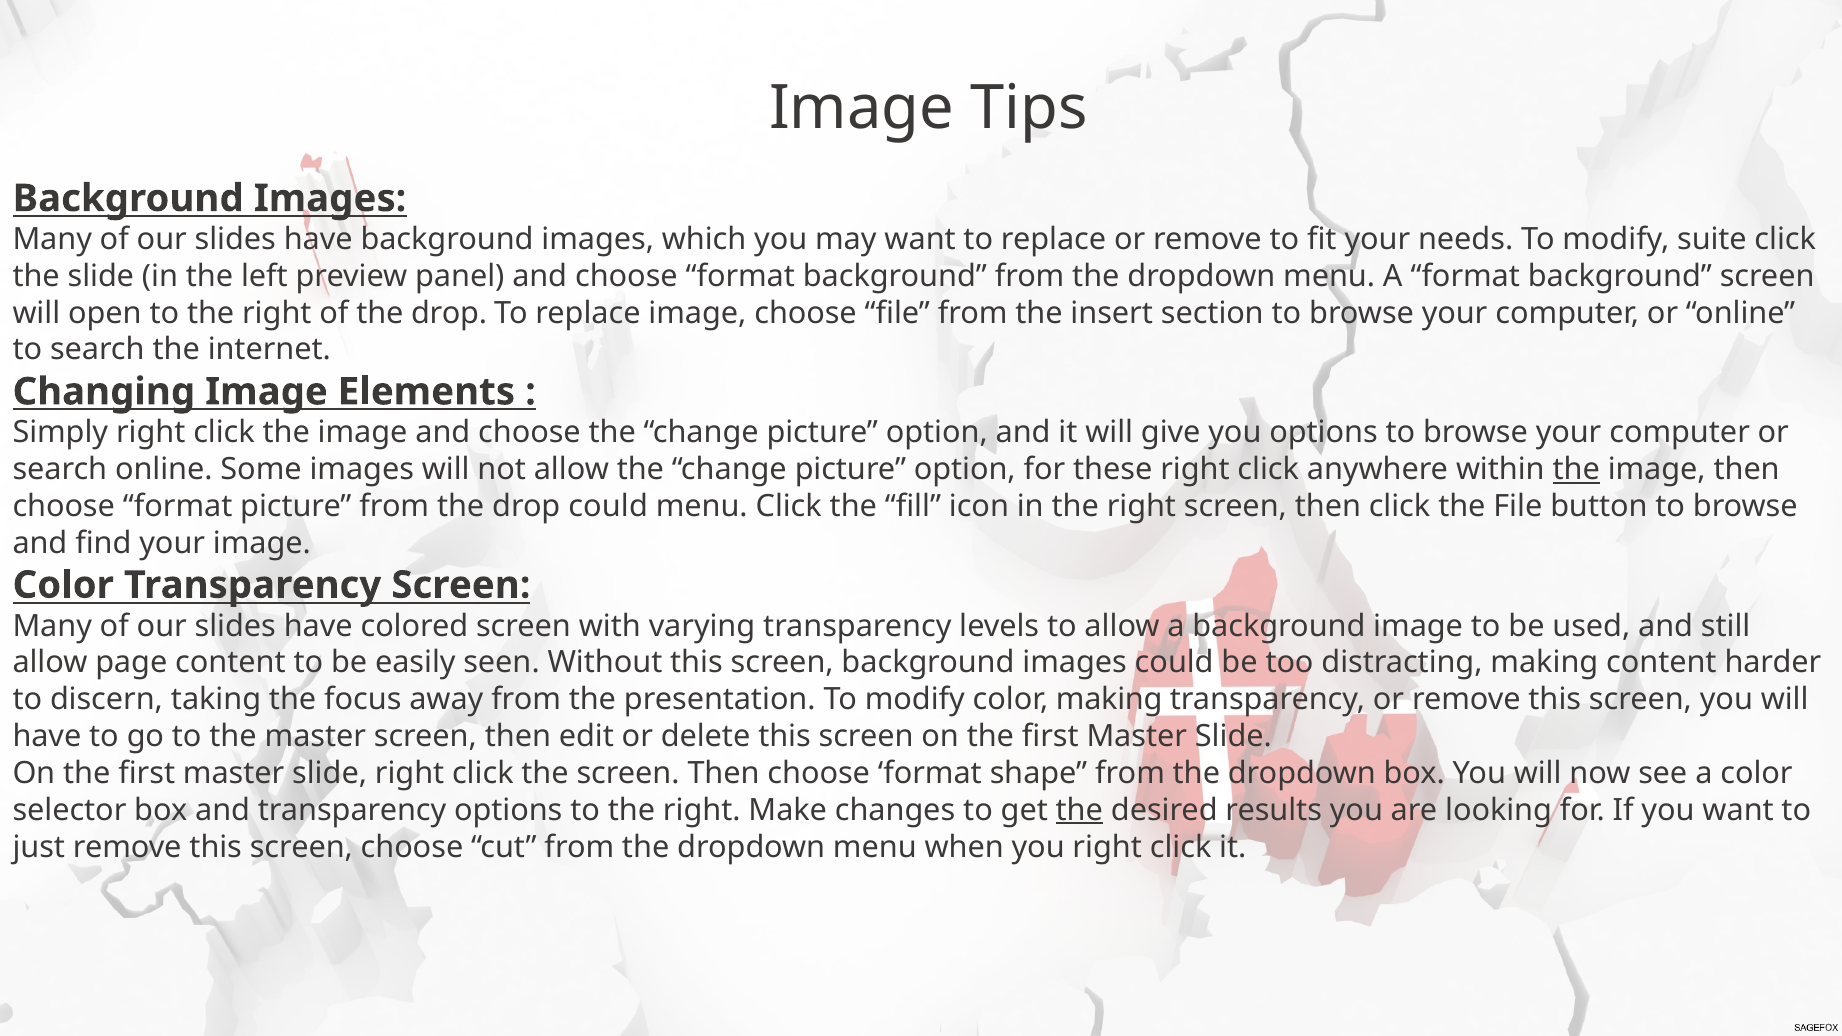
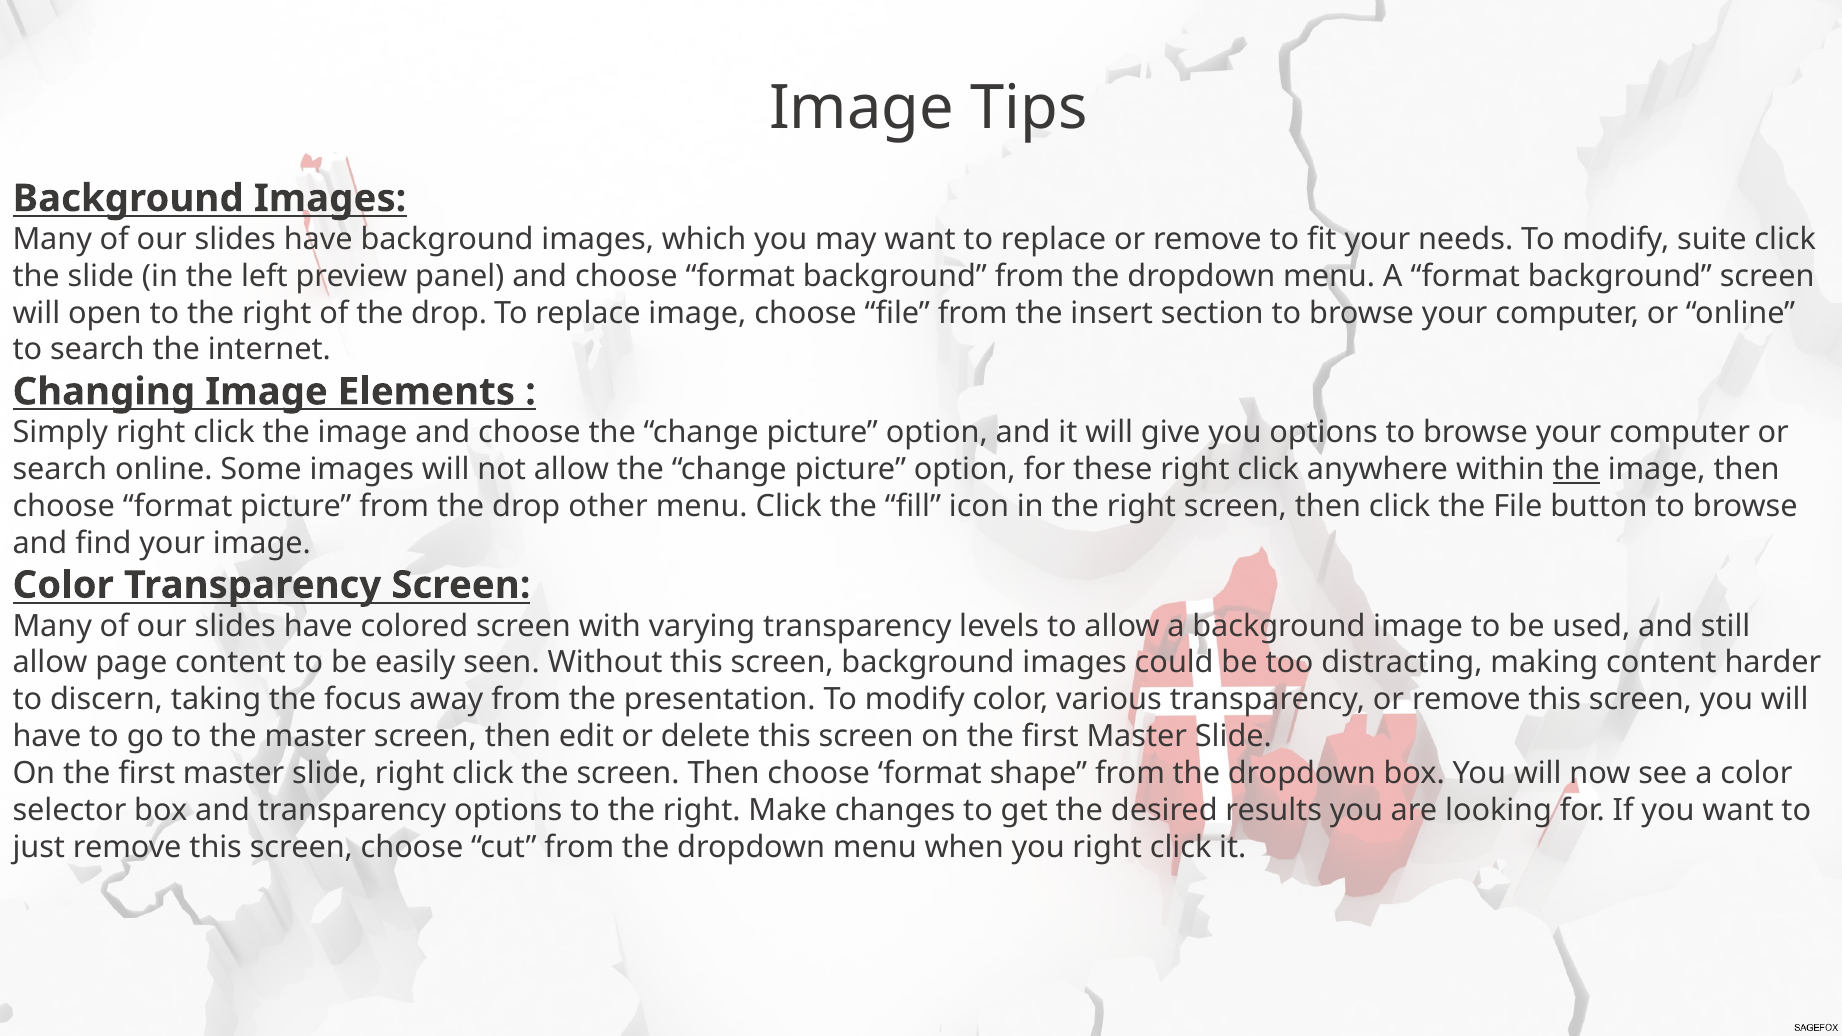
drop could: could -> other (608, 506)
color making: making -> various (1109, 700)
the underline: present -> none (1079, 810)
